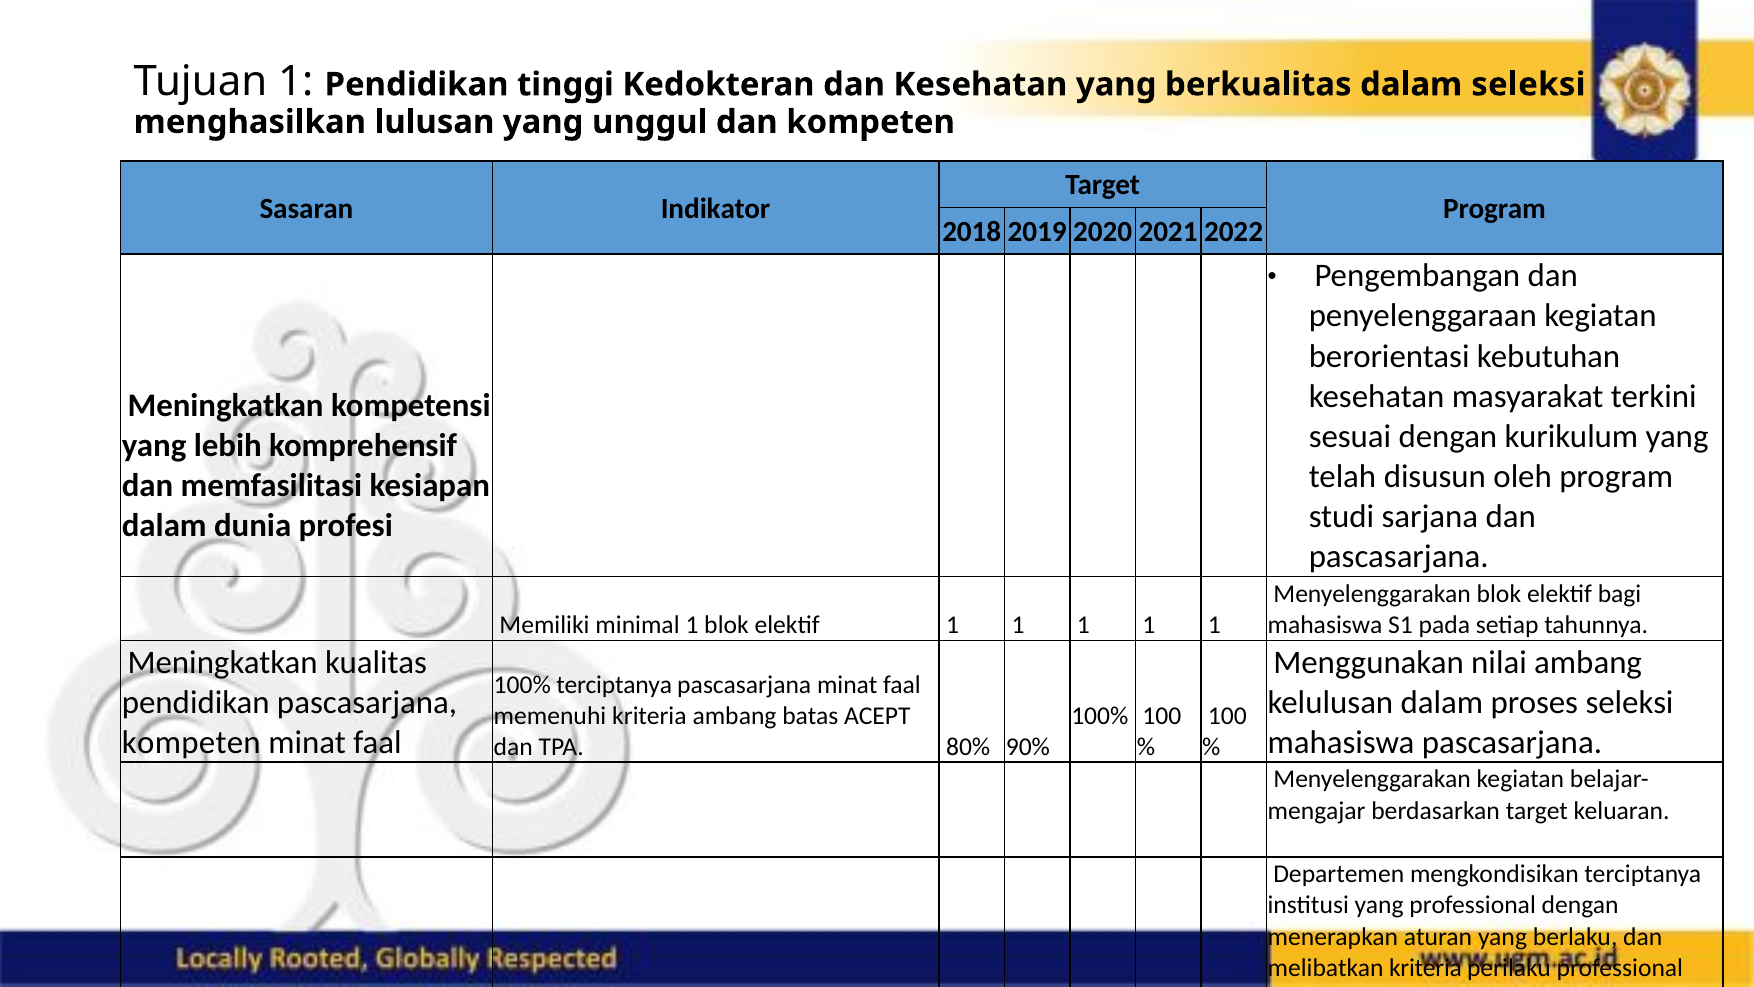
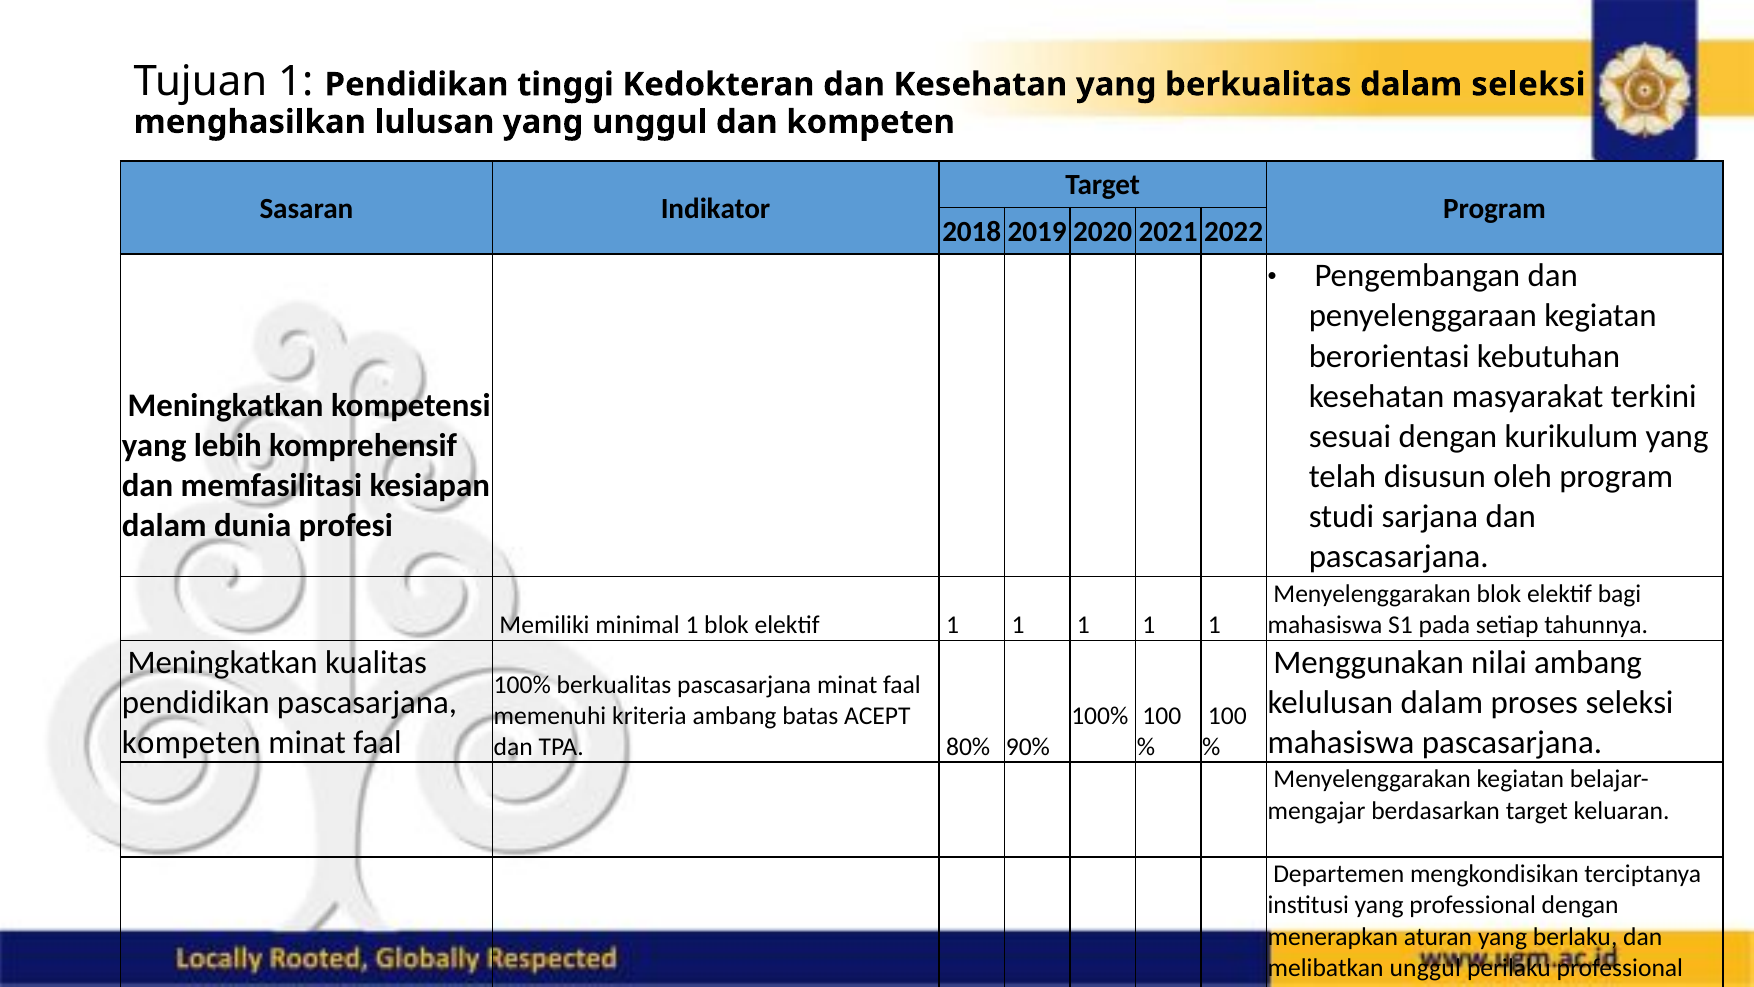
100% terciptanya: terciptanya -> berkualitas (614, 684)
melibatkan kriteria: kriteria -> unggul (1425, 967)
